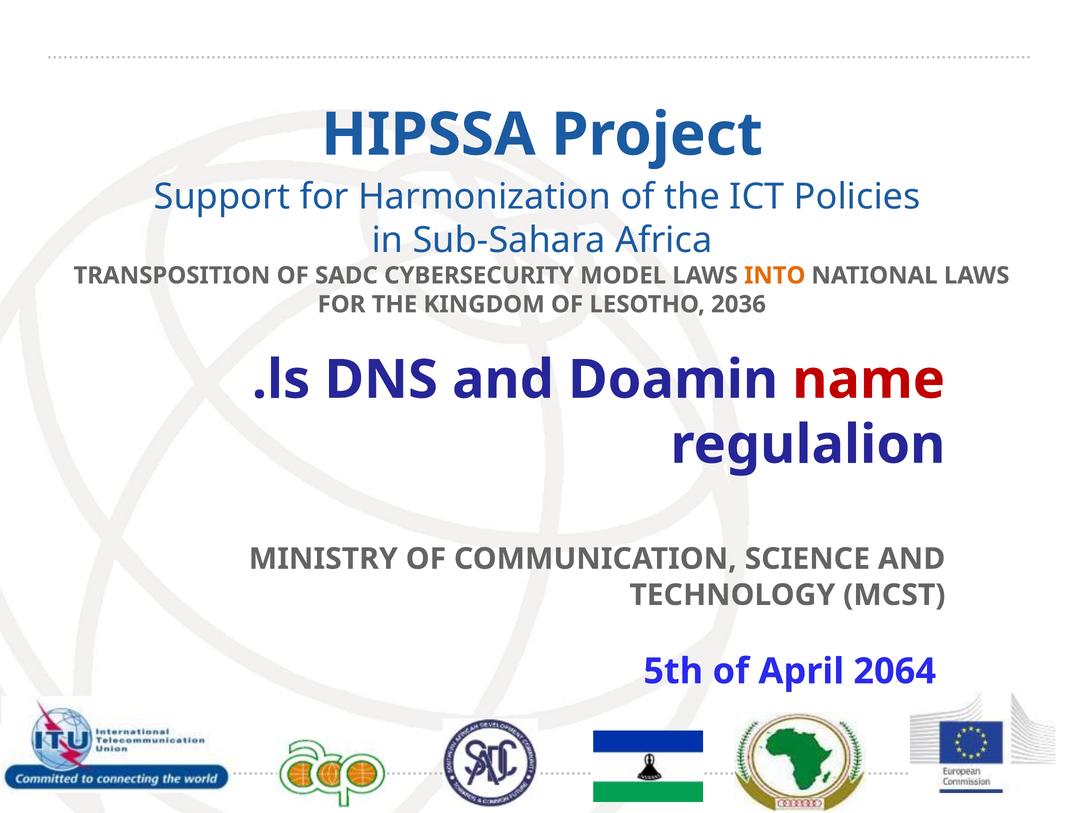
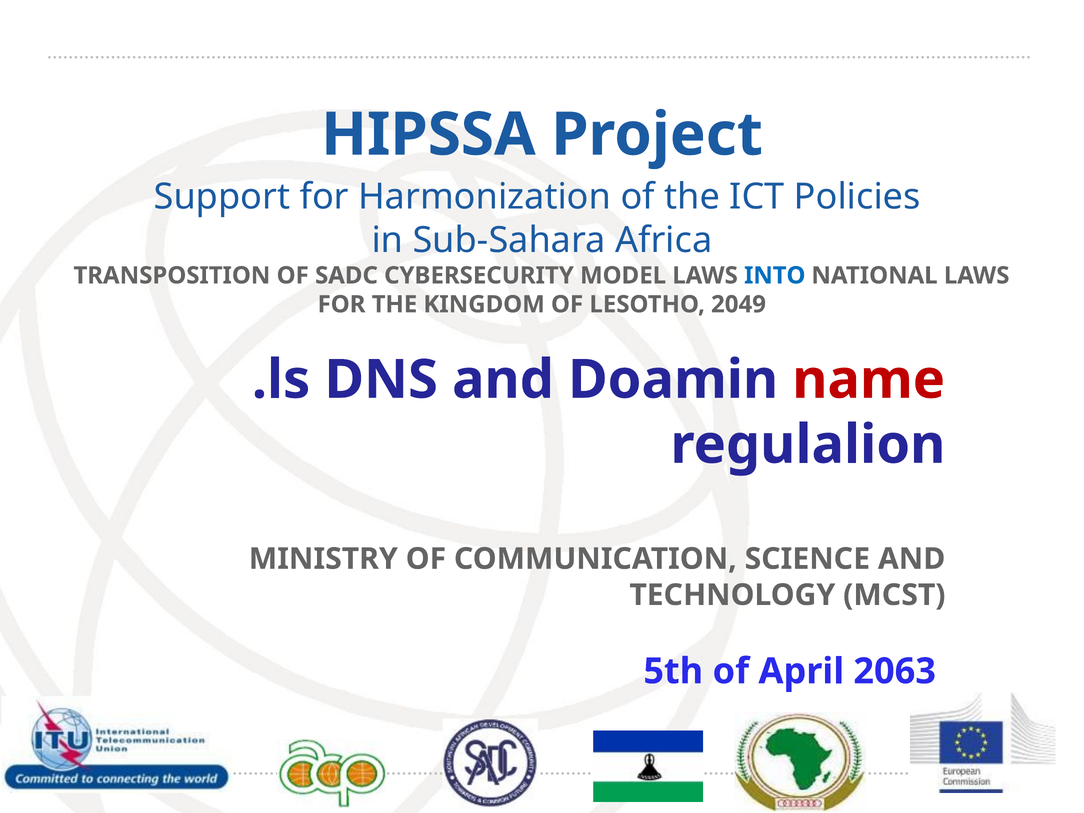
INTO colour: orange -> blue (775, 276)
2036: 2036 -> 2049 (738, 304)
2064: 2064 -> 2063 (895, 671)
